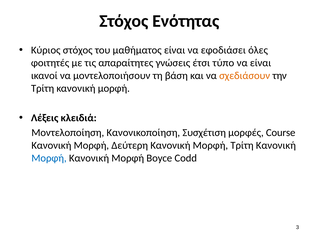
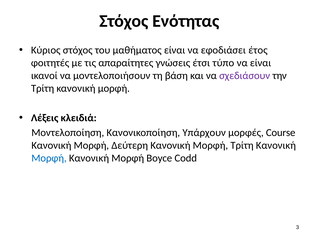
όλες: όλες -> έτος (258, 50)
σχεδιάσουν colour: orange -> purple (245, 76)
Συσχέτιση: Συσχέτιση -> Υπάρχουν (204, 133)
